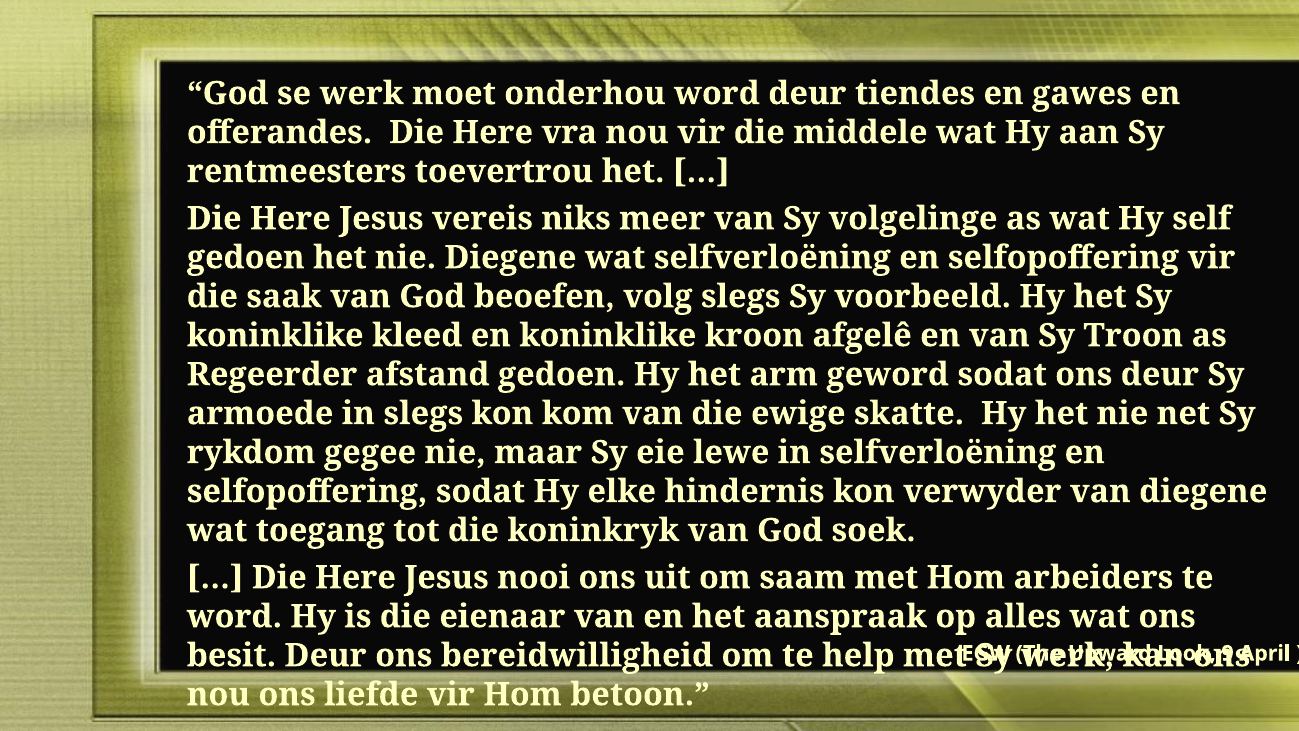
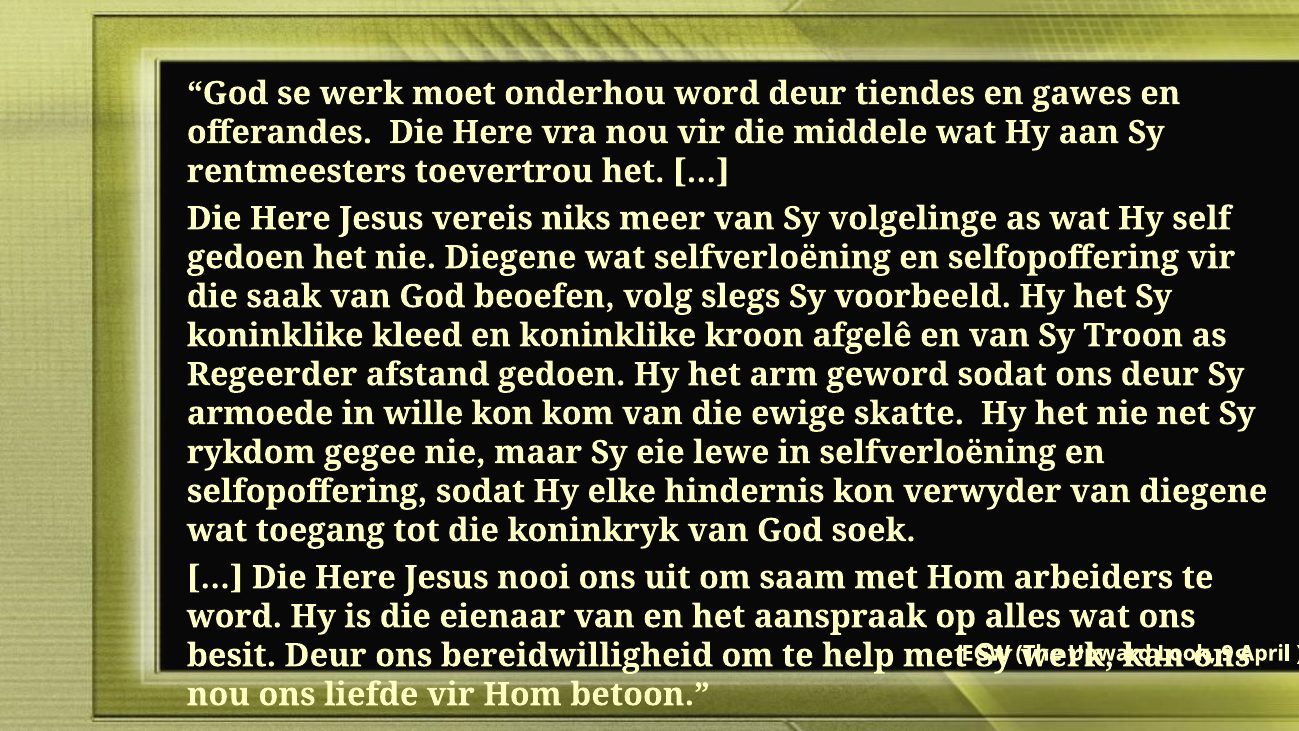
in slegs: slegs -> wille (423, 413)
